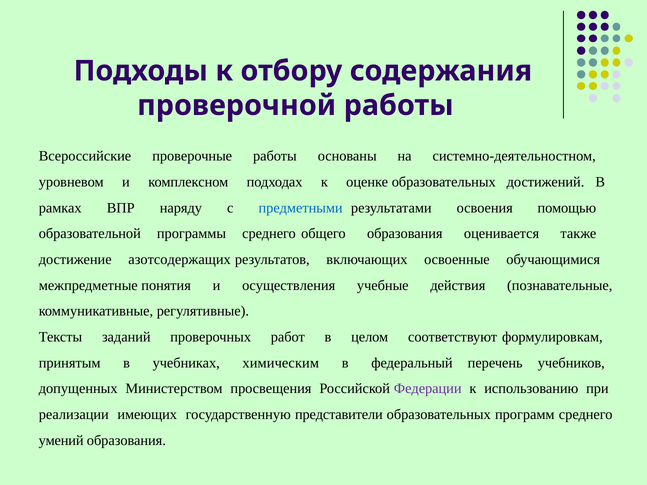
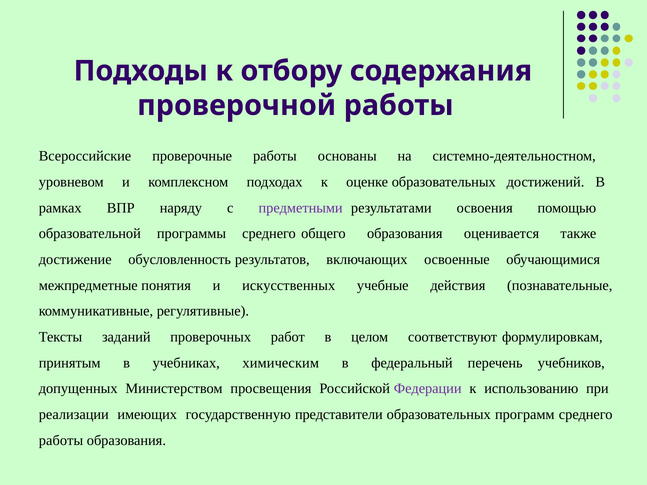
предметными colour: blue -> purple (301, 208)
азотсодержащих: азотсодержащих -> обусловленность (180, 260)
осуществления: осуществления -> искусственных (289, 286)
умений: умений -> работы (61, 441)
